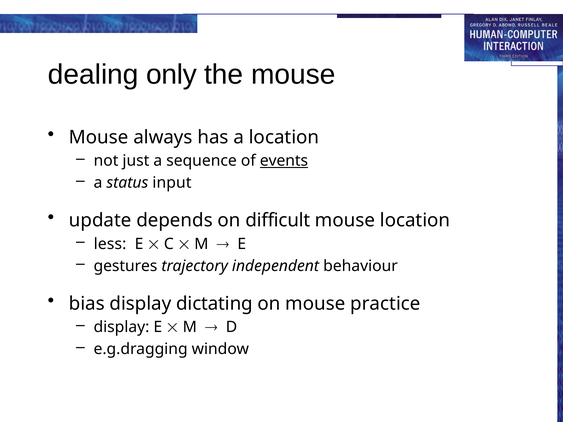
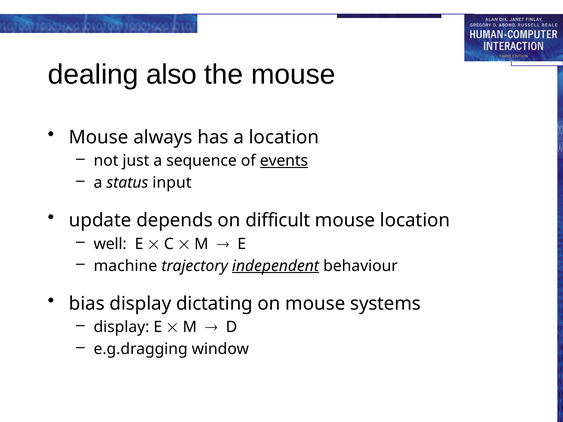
only: only -> also (171, 75)
less: less -> well (110, 244)
gestures: gestures -> machine (125, 266)
independent underline: none -> present (276, 266)
practice: practice -> systems (385, 304)
